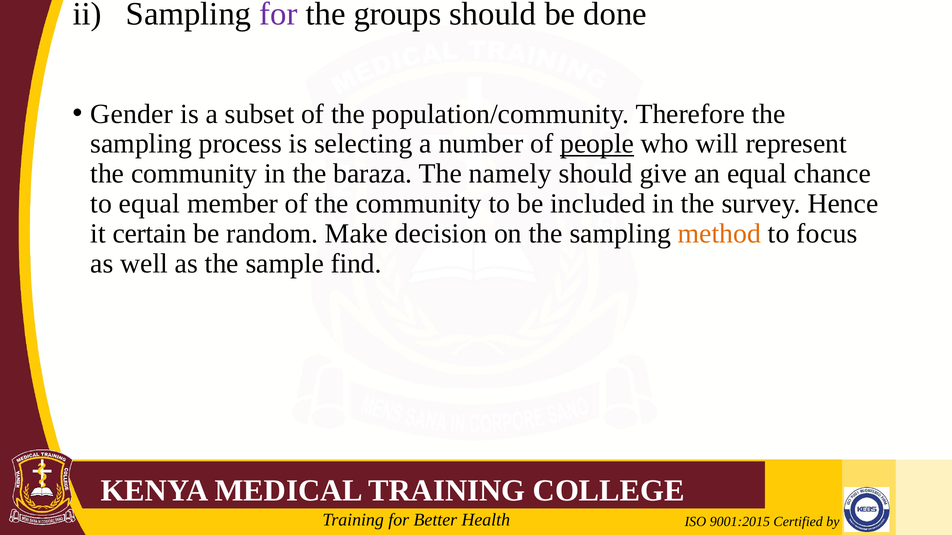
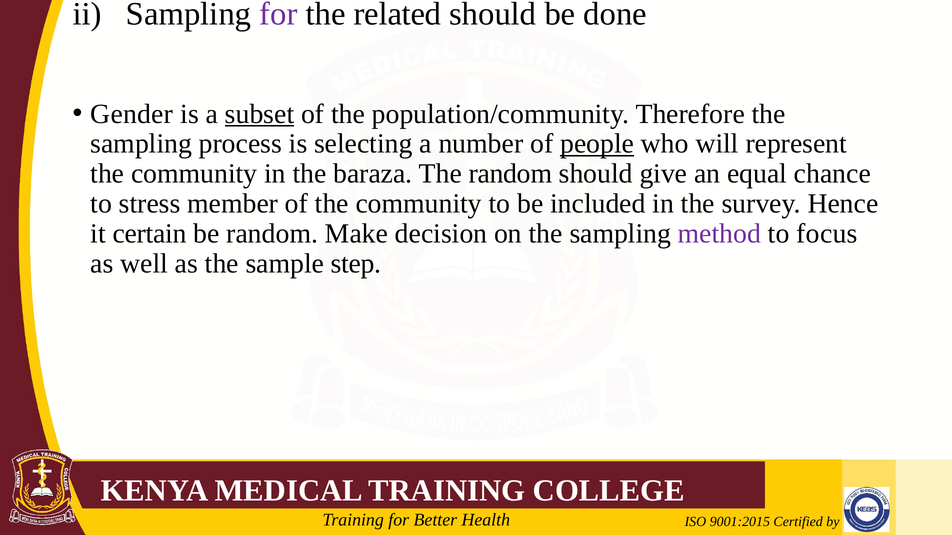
groups: groups -> related (397, 14)
subset underline: none -> present (260, 114)
The namely: namely -> random (510, 174)
to equal: equal -> stress (150, 204)
method colour: orange -> purple (719, 234)
find: find -> step (356, 264)
